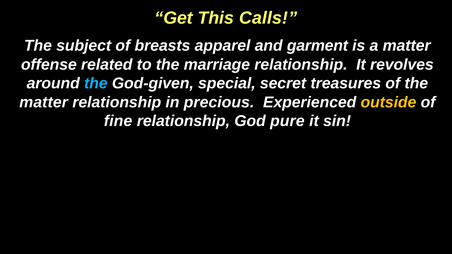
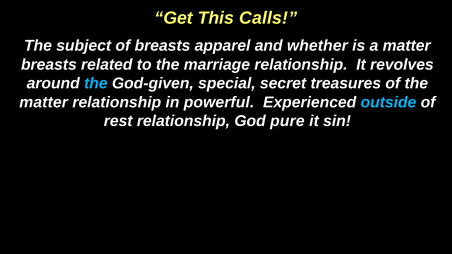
garment: garment -> whether (317, 46)
offense: offense -> breasts (49, 65)
precious: precious -> powerful (219, 102)
outside colour: yellow -> light blue (388, 102)
fine: fine -> rest (118, 121)
